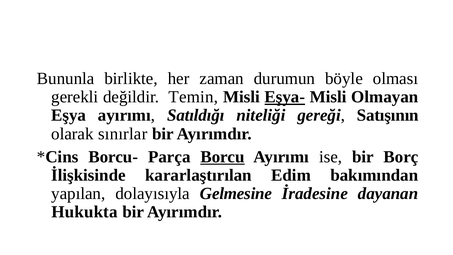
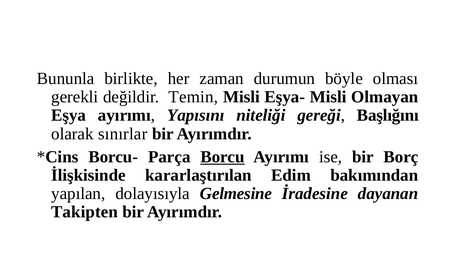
Eşya- underline: present -> none (285, 97)
Satıldığı: Satıldığı -> Yapısını (196, 115)
Satışının: Satışının -> Başlığını (388, 115)
Hukukta: Hukukta -> Takipten (85, 212)
